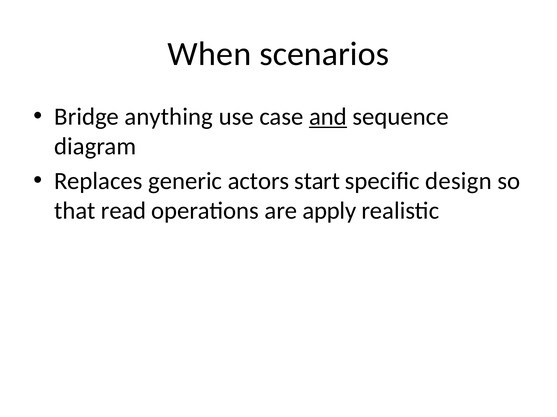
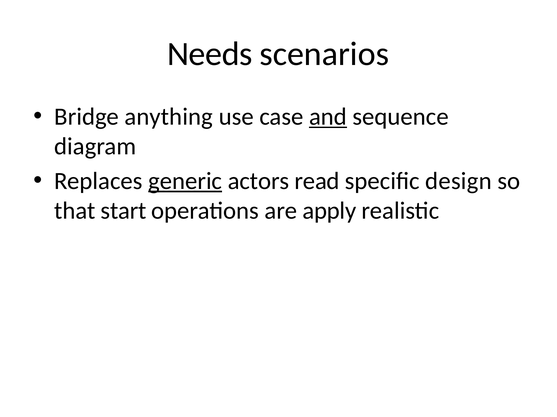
When: When -> Needs (210, 54)
generic underline: none -> present (185, 181)
start: start -> read (317, 181)
read: read -> start (123, 211)
